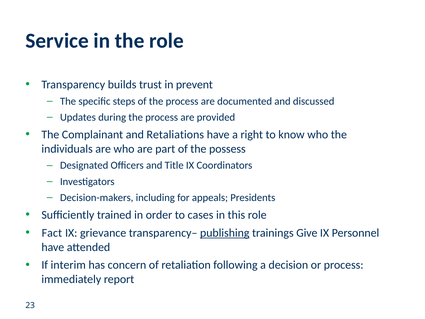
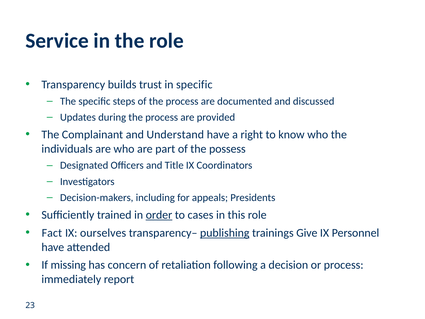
in prevent: prevent -> specific (194, 84)
Retaliations: Retaliations -> Understand (175, 134)
order underline: none -> present (159, 215)
grievance: grievance -> ourselves (103, 233)
interim: interim -> missing (68, 265)
